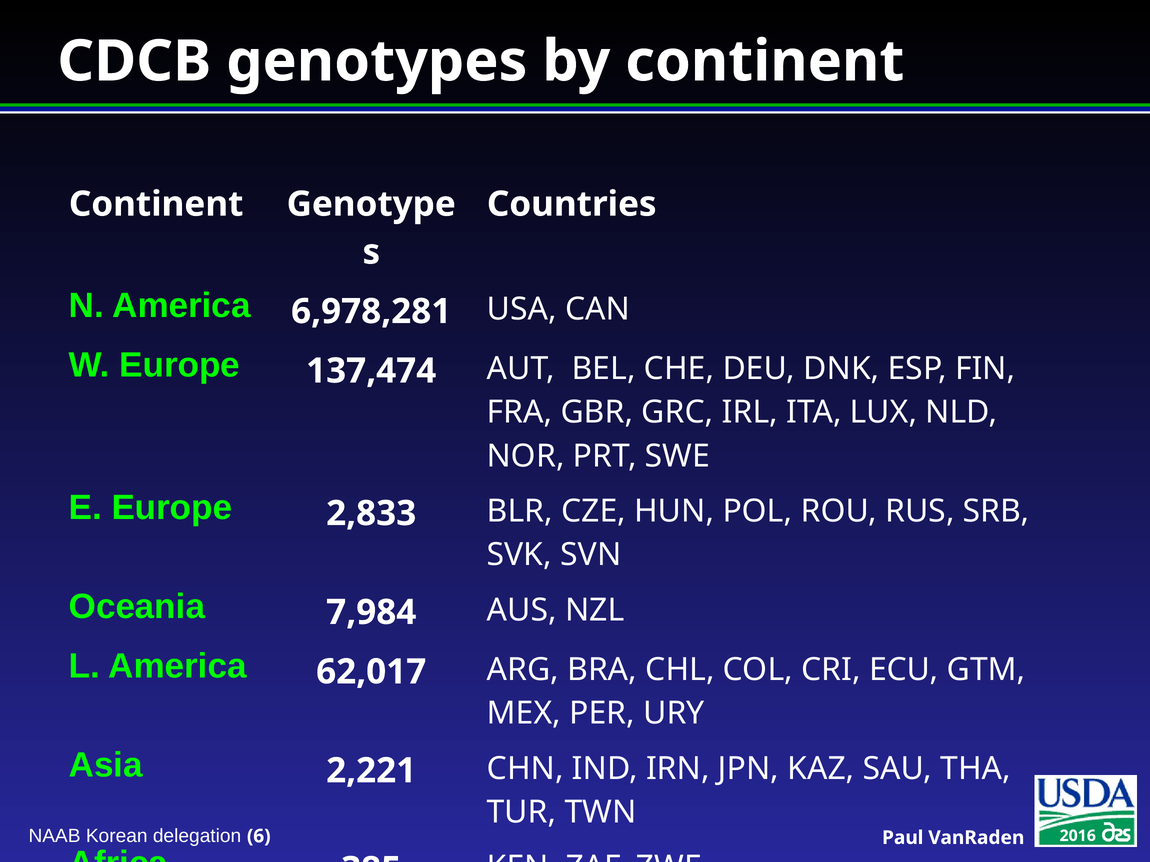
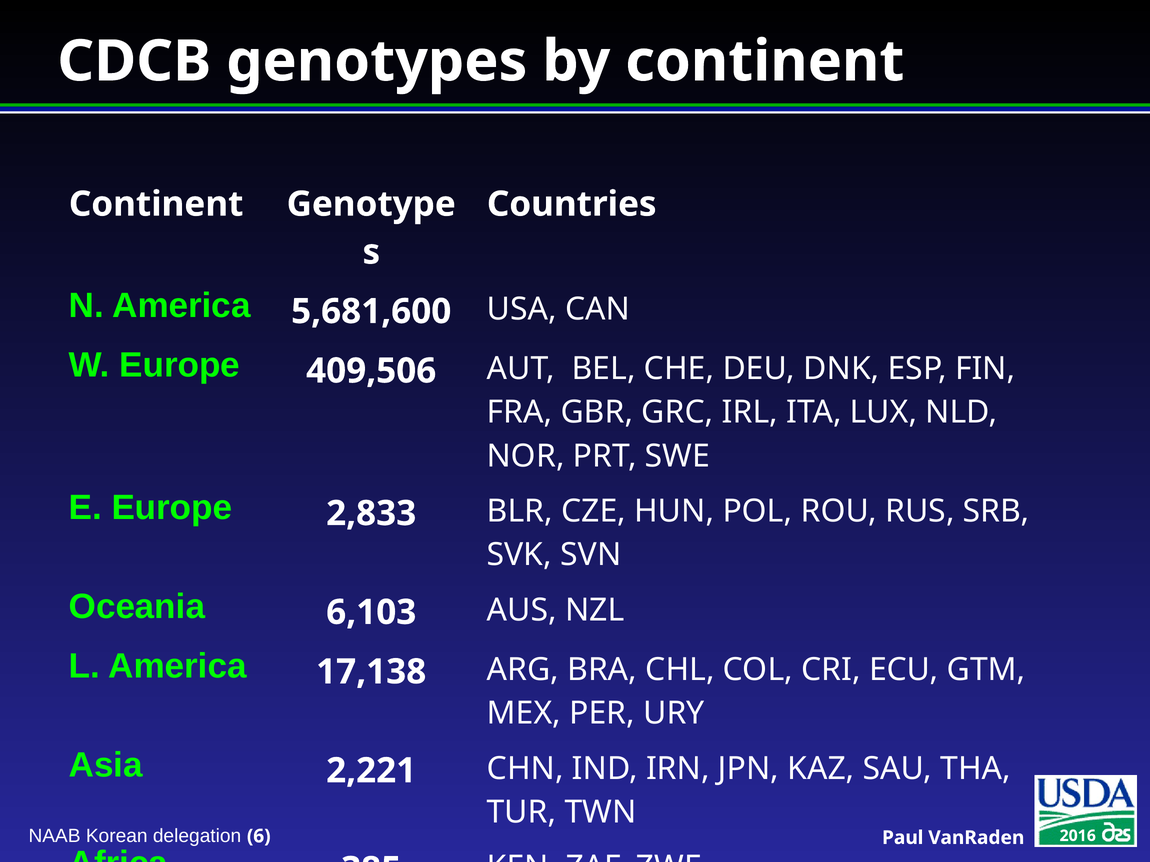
6,978,281: 6,978,281 -> 5,681,600 (371, 312)
137,474: 137,474 -> 409,506 (371, 371)
7,984: 7,984 -> 6,103 (371, 613)
62,017: 62,017 -> 17,138 (371, 672)
